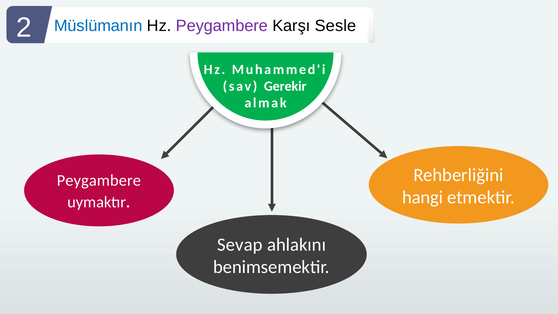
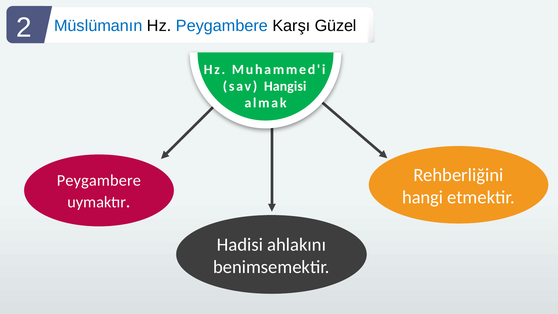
Peygambere colour: purple -> blue (222, 26)
Sesle: Sesle -> Güzel (336, 26)
Gerekir: Gerekir -> Hangisi (285, 86)
Sevap: Sevap -> Hadisi (240, 244)
